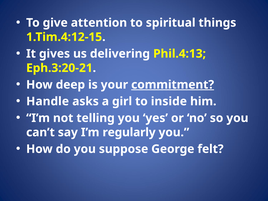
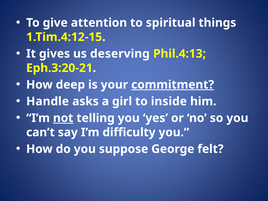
delivering: delivering -> deserving (120, 54)
not underline: none -> present (63, 118)
regularly: regularly -> difficulty (129, 132)
